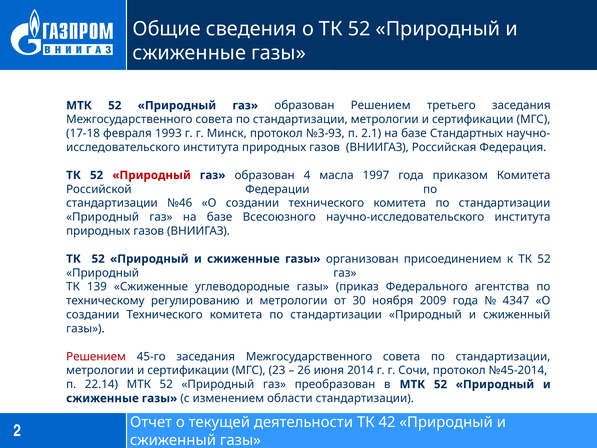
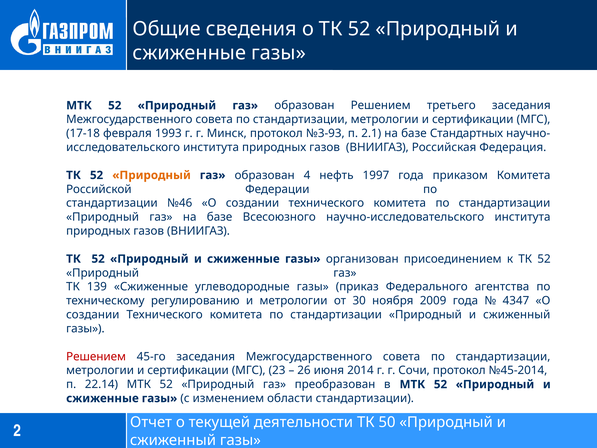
Природный colour: red -> orange (152, 175)
масла: масла -> нефть (336, 175)
42: 42 -> 50 (387, 422)
